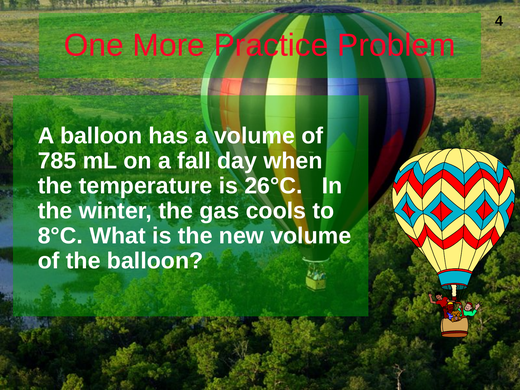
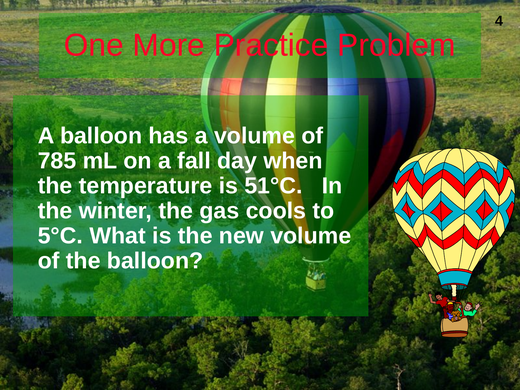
26°C: 26°C -> 51°C (273, 186)
8°C: 8°C -> 5°C (60, 236)
